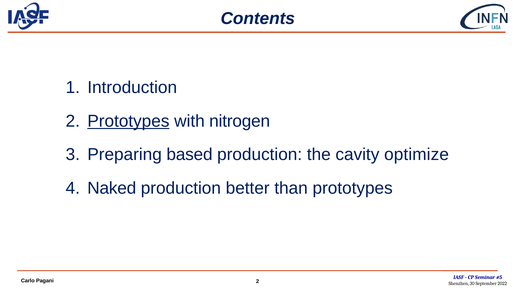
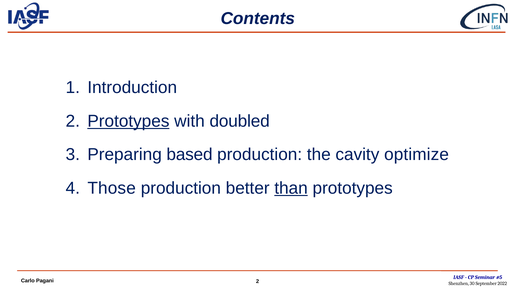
nitrogen: nitrogen -> doubled (240, 121)
Naked: Naked -> Those (112, 188)
than underline: none -> present (291, 188)
